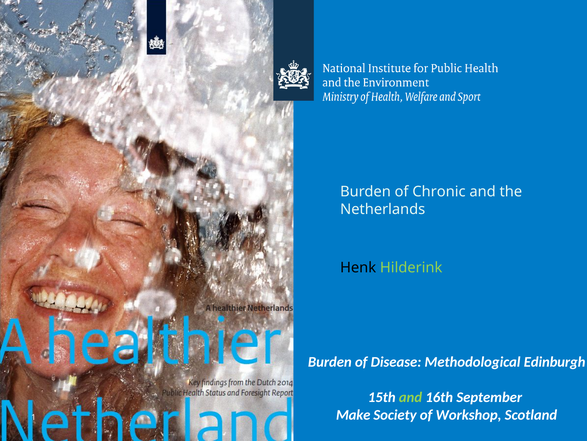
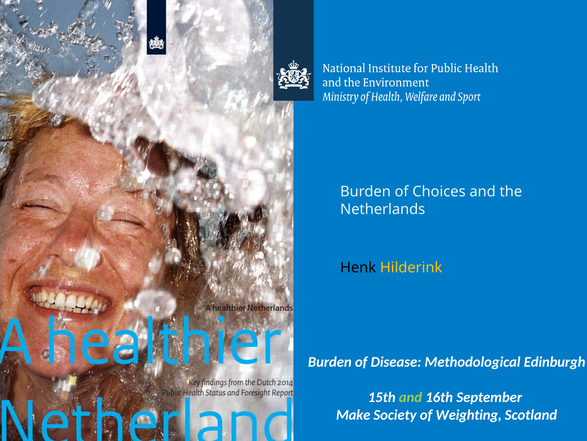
Chronic: Chronic -> Choices (439, 191)
Hilderink colour: light green -> yellow (411, 267)
Workshop: Workshop -> Weighting (469, 414)
